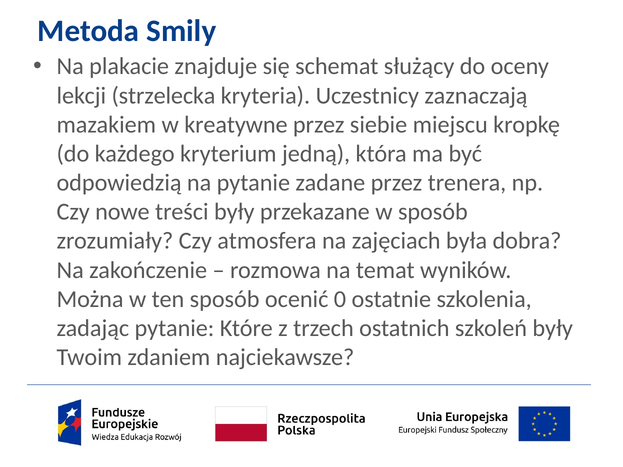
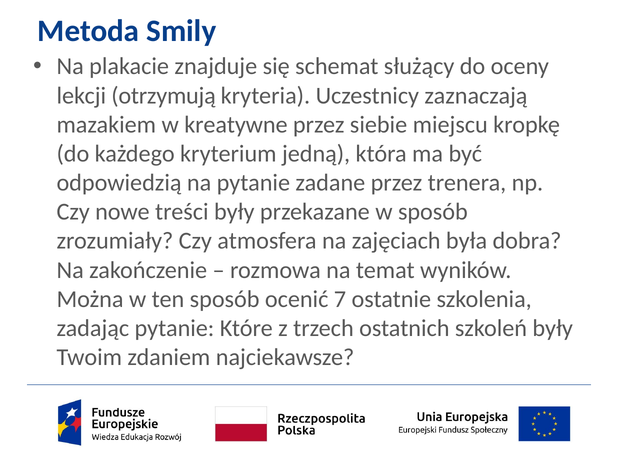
strzelecka: strzelecka -> otrzymują (164, 96)
0: 0 -> 7 (340, 299)
